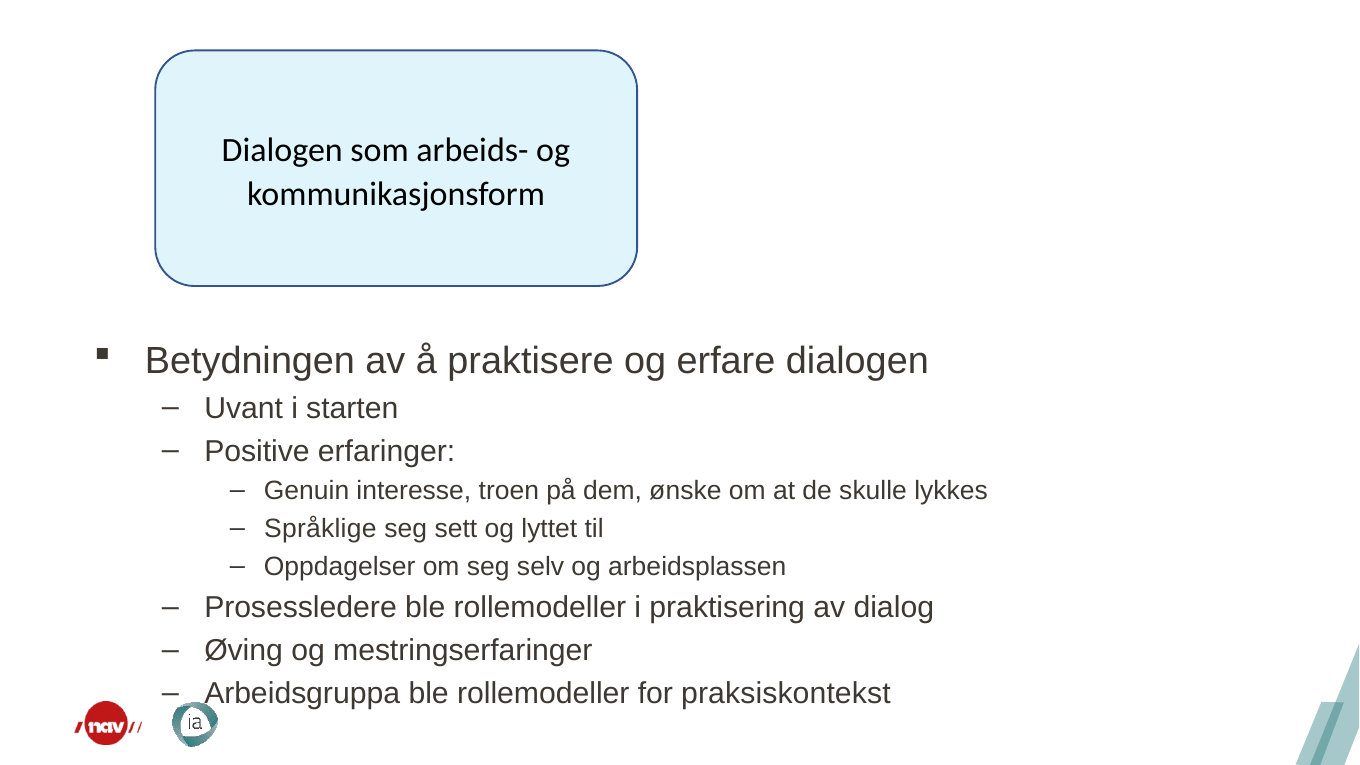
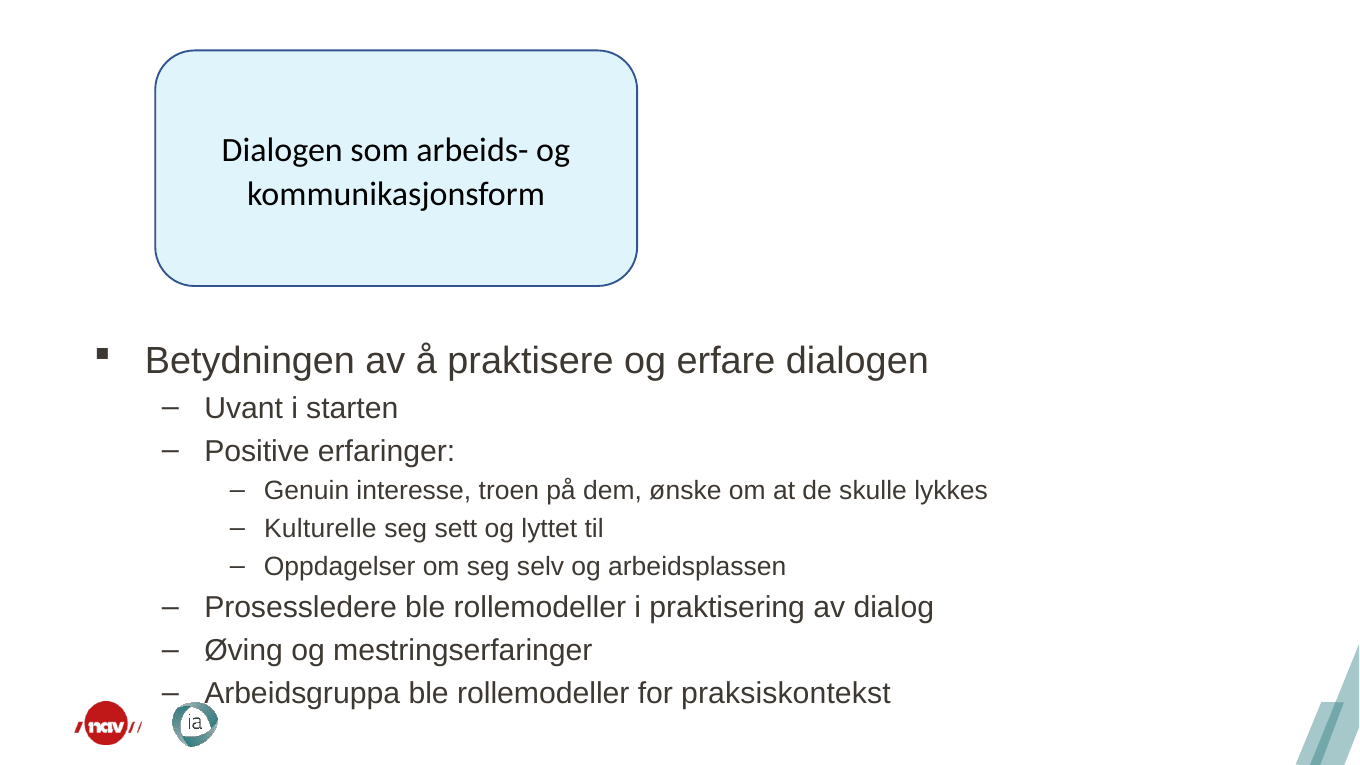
Språklige: Språklige -> Kulturelle (320, 529)
